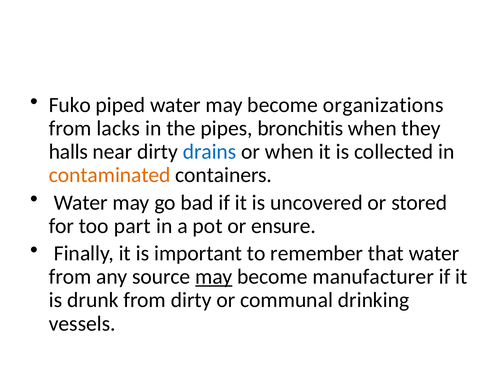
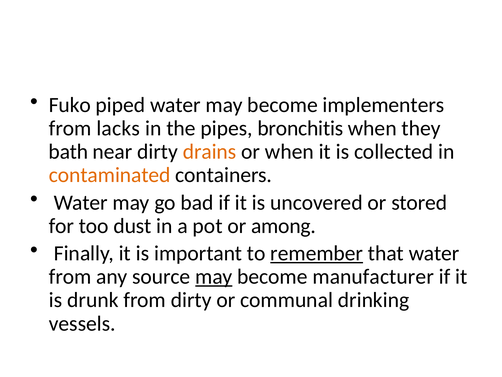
organizations: organizations -> implementers (383, 105)
halls: halls -> bath (68, 152)
drains colour: blue -> orange (210, 152)
part: part -> dust (133, 226)
ensure: ensure -> among (284, 226)
remember underline: none -> present (317, 253)
